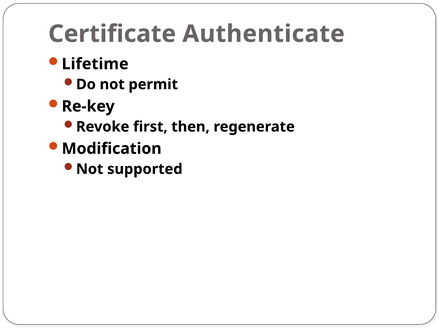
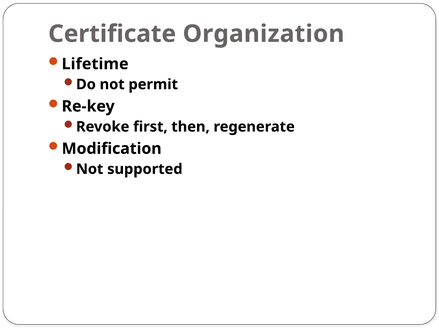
Authenticate: Authenticate -> Organization (264, 34)
